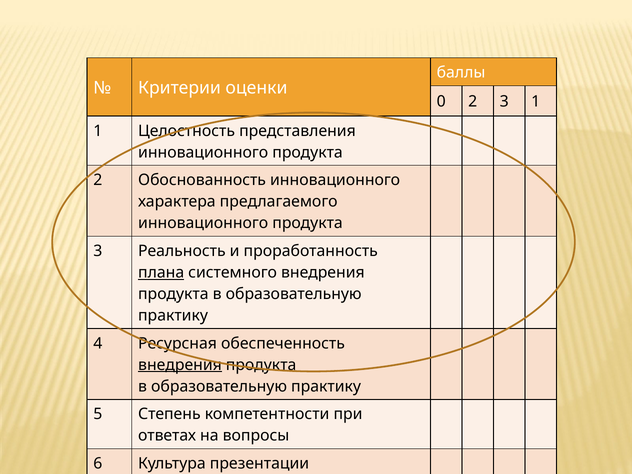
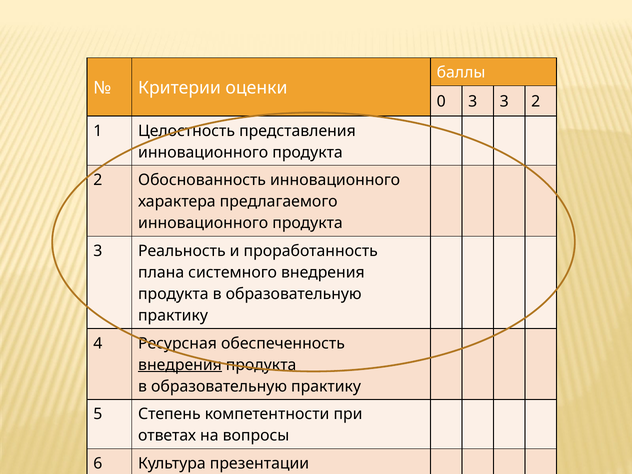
0 2: 2 -> 3 (473, 102)
3 1: 1 -> 2 (536, 102)
плана underline: present -> none (161, 272)
